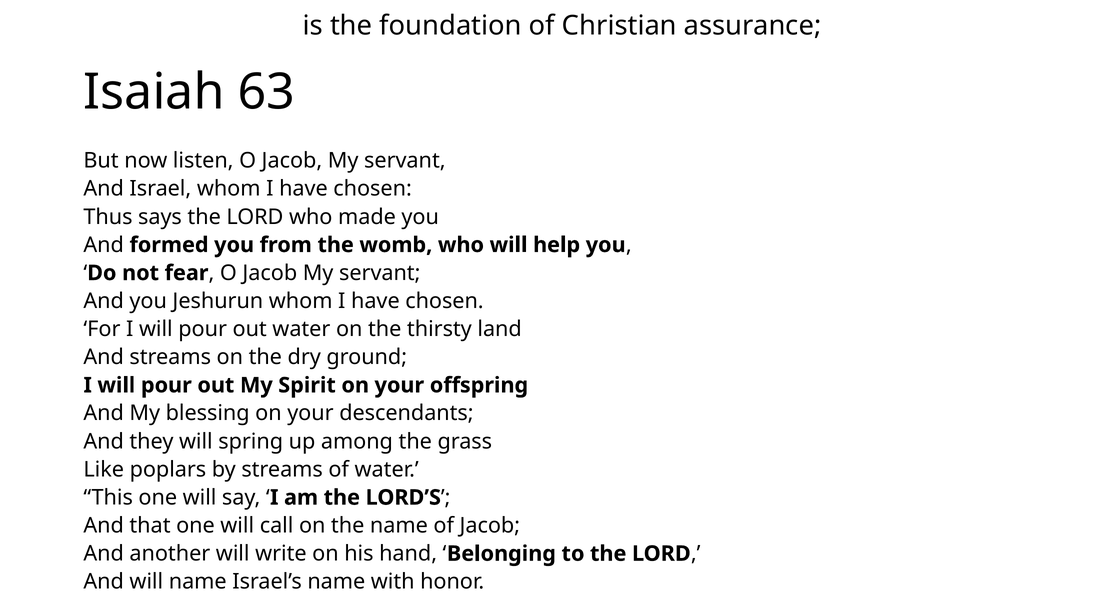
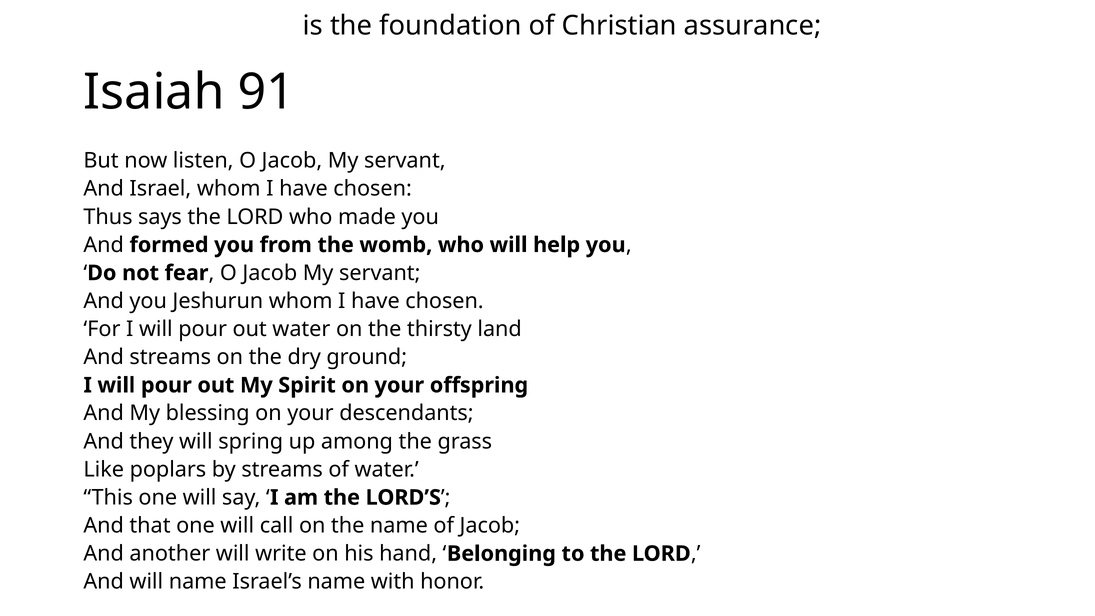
63: 63 -> 91 (266, 92)
